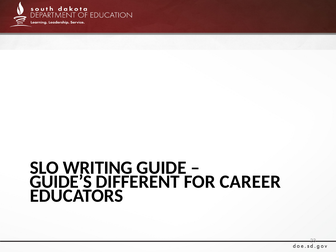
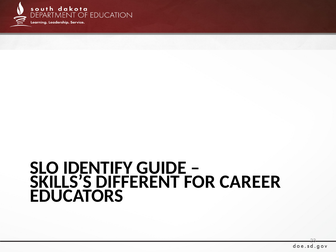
WRITING: WRITING -> IDENTIFY (98, 168)
GUIDE’S: GUIDE’S -> SKILLS’S (61, 182)
